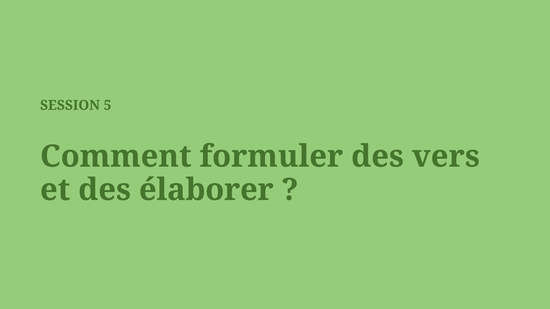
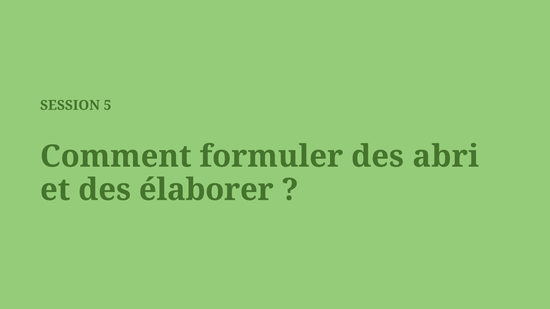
vers: vers -> abri (446, 157)
